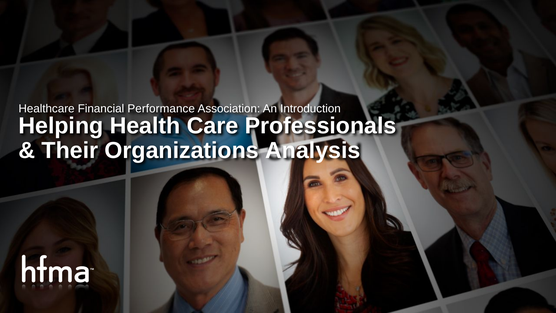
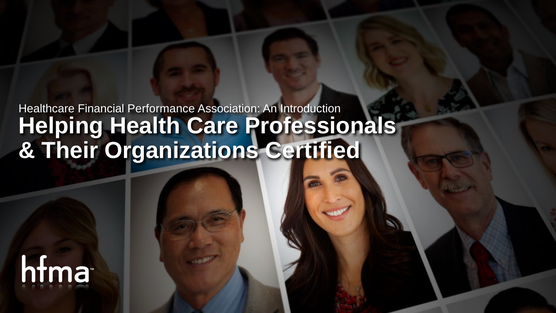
Analysis: Analysis -> Certified (313, 151)
